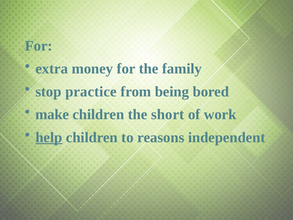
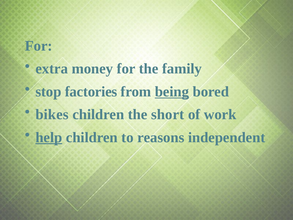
practice: practice -> factories (91, 92)
being underline: none -> present (172, 92)
make: make -> bikes (52, 114)
